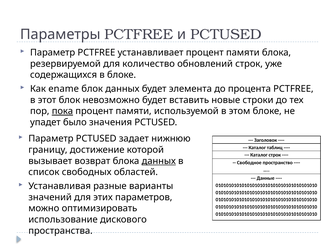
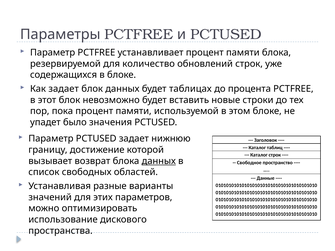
Как ename: ename -> задает (64, 89)
элемента: элемента -> таблицах (190, 89)
пока underline: present -> none (62, 111)
